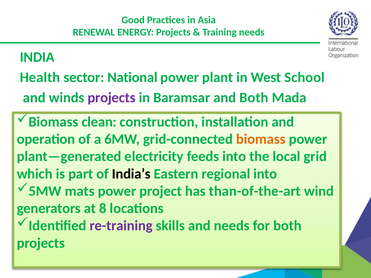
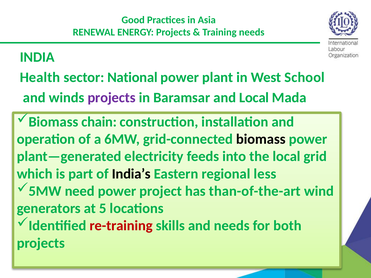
and Both: Both -> Local (254, 98)
clean: clean -> chain (99, 122)
biomass colour: orange -> black (261, 139)
regional into: into -> less (265, 174)
mats: mats -> need (80, 191)
8: 8 -> 5 (103, 209)
re-training colour: purple -> red (121, 226)
